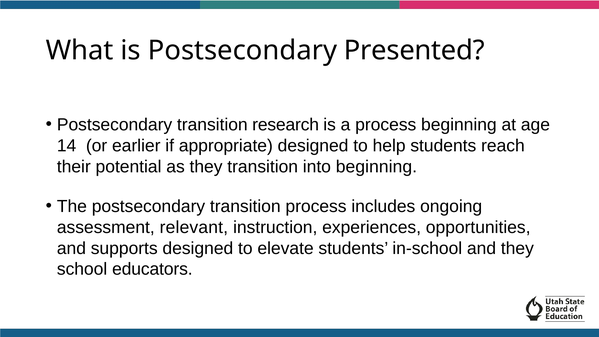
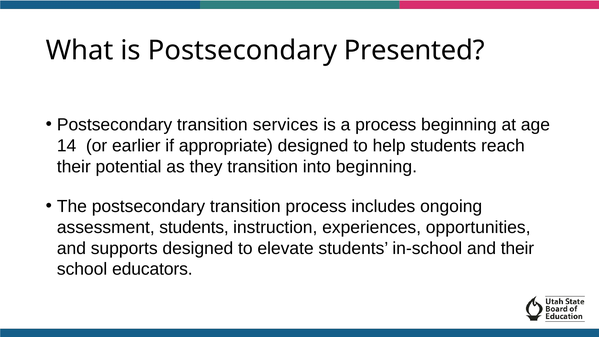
research: research -> services (285, 125)
assessment relevant: relevant -> students (194, 227)
and they: they -> their (517, 248)
